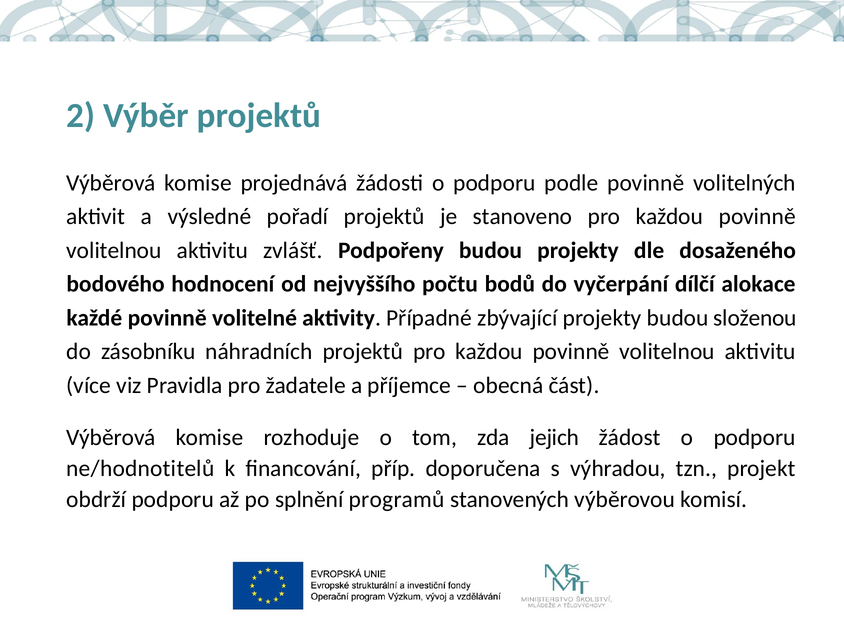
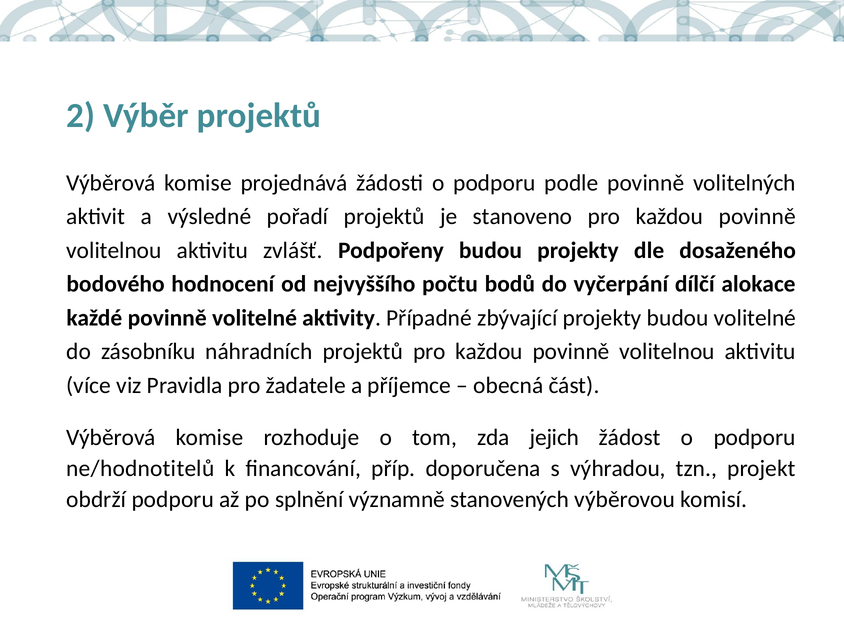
budou složenou: složenou -> volitelné (755, 318)
programů: programů -> významně (397, 499)
